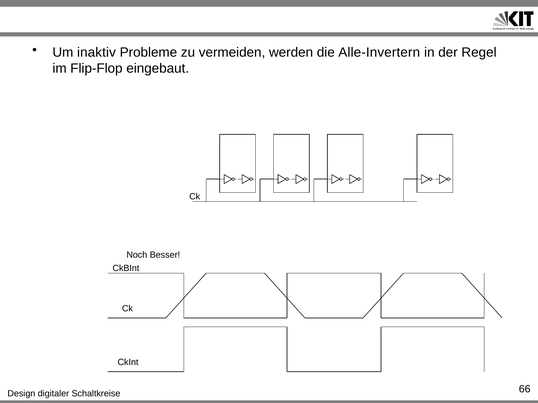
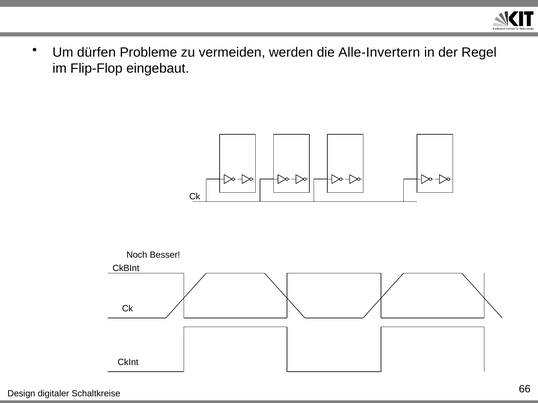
inaktiv: inaktiv -> dürfen (96, 52)
